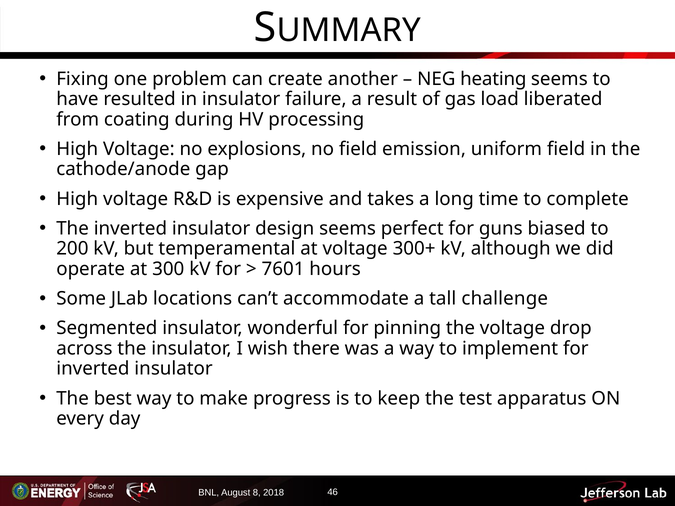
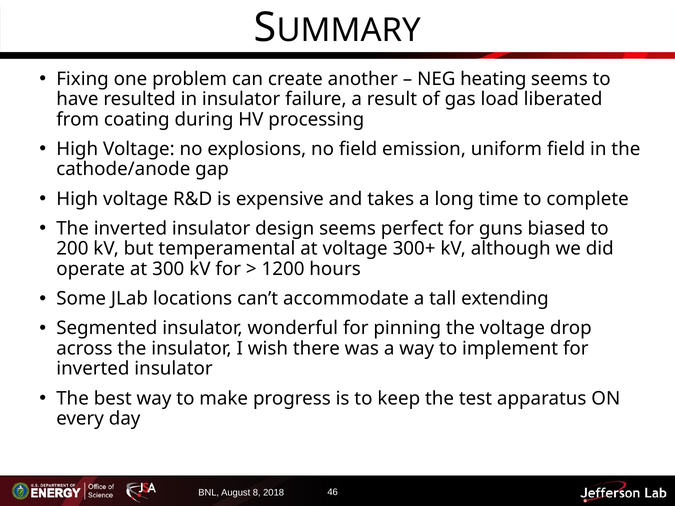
7601: 7601 -> 1200 (283, 269)
challenge: challenge -> extending (505, 299)
